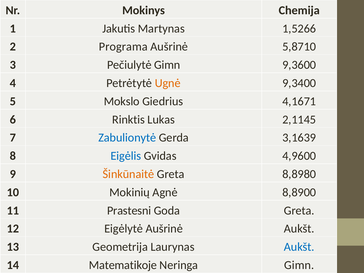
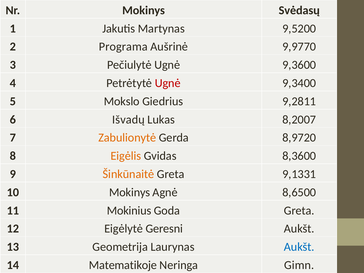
Chemija: Chemija -> Svėdasų (299, 10)
1,5266: 1,5266 -> 9,5200 (299, 29)
5,8710: 5,8710 -> 9,9770 (299, 47)
Pečiulytė Gimn: Gimn -> Ugnė (167, 65)
Ugnė colour: orange -> red (168, 83)
4,1671: 4,1671 -> 9,2811 (299, 101)
Rinktis: Rinktis -> Išvadų (128, 120)
2,1145: 2,1145 -> 8,2007 (299, 120)
Zabulionytė colour: blue -> orange (127, 138)
3,1639: 3,1639 -> 8,9720 (299, 138)
Eigėlis colour: blue -> orange (126, 156)
4,9600: 4,9600 -> 8,3600 (299, 156)
8,8980: 8,8980 -> 9,1331 (299, 174)
10 Mokinių: Mokinių -> Mokinys (130, 192)
8,8900: 8,8900 -> 8,6500 (299, 192)
Prastesni: Prastesni -> Mokinius (129, 211)
Eigėlytė Aušrinė: Aušrinė -> Geresni (164, 229)
